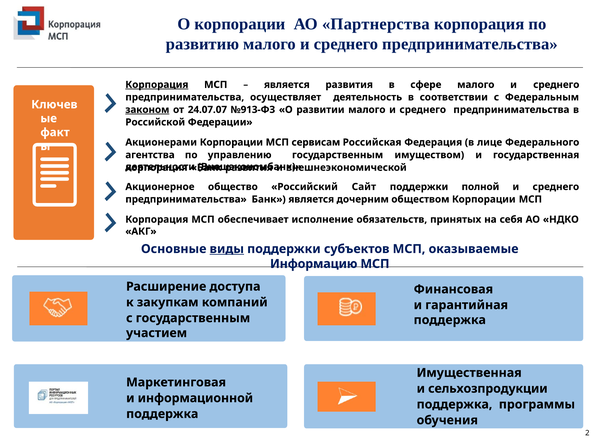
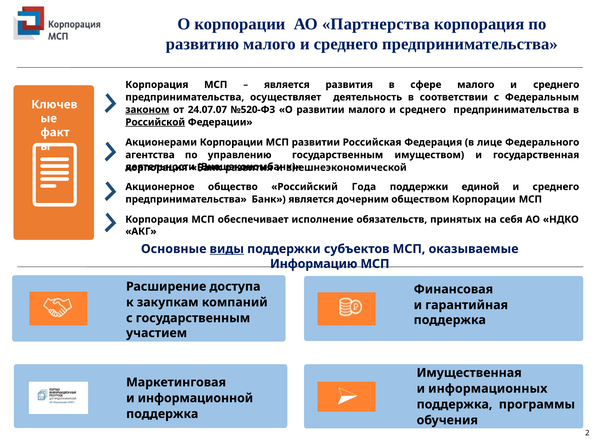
Корпорация underline: present -> none (157, 85)
№913-ФЗ: №913-ФЗ -> №520-ФЗ (253, 110)
Российской underline: none -> present (155, 122)
МСП сервисам: сервисам -> развитии (316, 143)
Сайт: Сайт -> Года (364, 187)
полной: полной -> единой (480, 187)
сельхозпродукции: сельхозпродукции -> информационных (488, 389)
